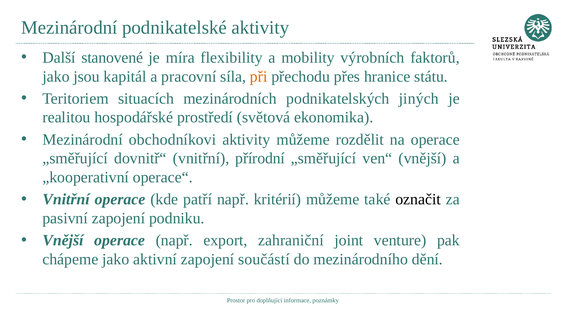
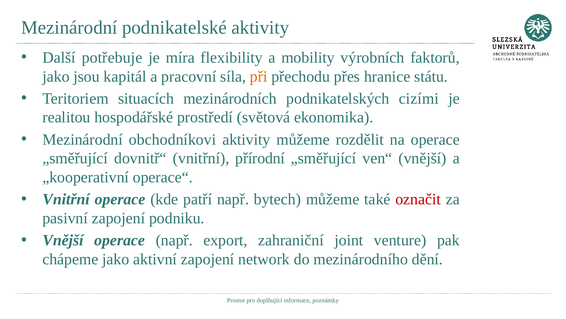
stanovené: stanovené -> potřebuje (112, 57)
jiných: jiných -> cizími (419, 98)
kritérií: kritérií -> bytech (277, 199)
označit colour: black -> red (418, 199)
součástí: součástí -> network (264, 259)
